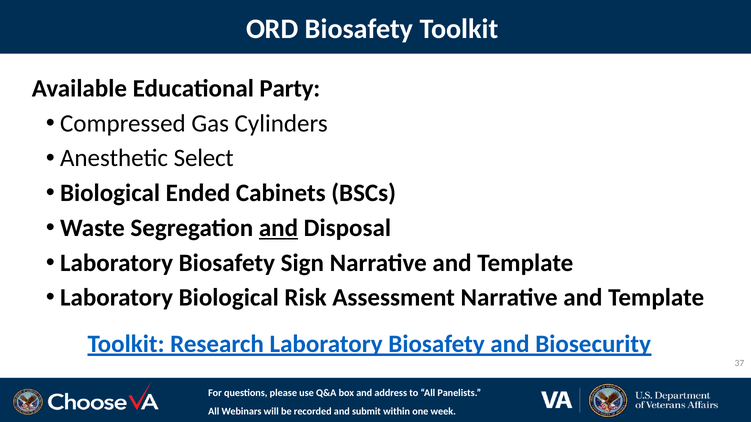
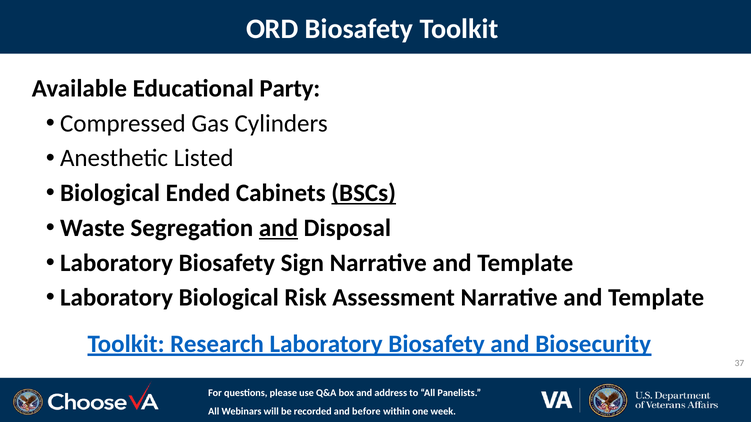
Select: Select -> Listed (204, 158)
BSCs underline: none -> present (364, 193)
submit: submit -> before (366, 412)
